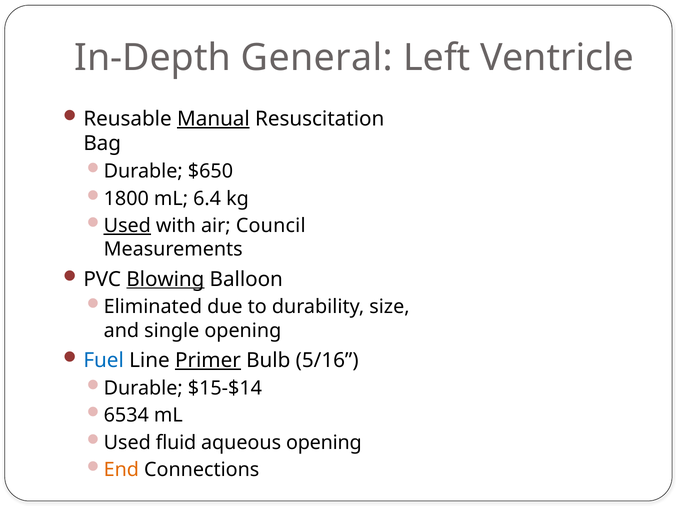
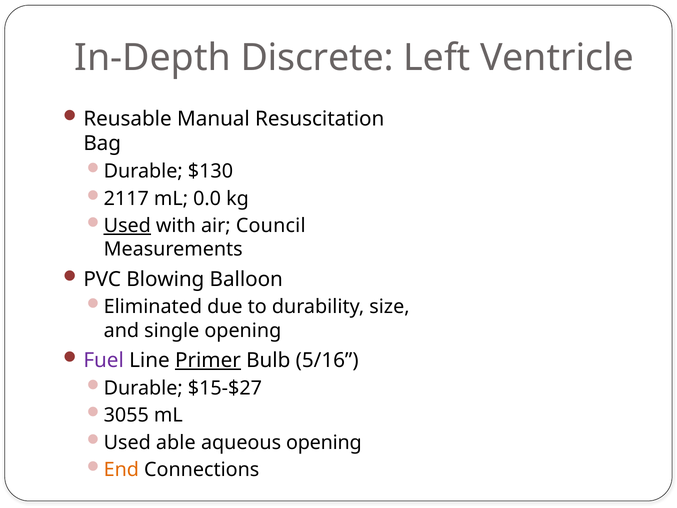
General: General -> Discrete (317, 58)
Manual underline: present -> none (213, 119)
$650: $650 -> $130 (210, 171)
1800: 1800 -> 2117 (126, 198)
6.4: 6.4 -> 0.0 (207, 198)
Blowing underline: present -> none (165, 279)
Fuel colour: blue -> purple (104, 360)
$15-$14: $15-$14 -> $15-$27 (225, 388)
6534: 6534 -> 3055 (126, 415)
fluid: fluid -> able (176, 442)
